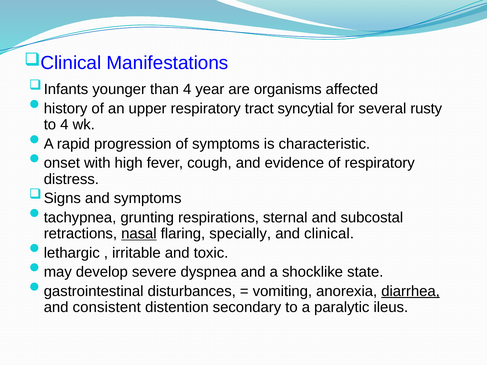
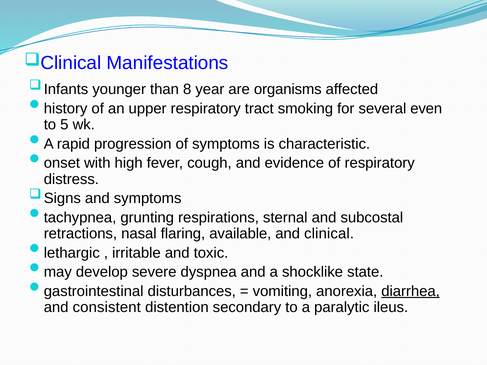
than 4: 4 -> 8 (187, 89)
syncytial: syncytial -> smoking (305, 109)
rusty: rusty -> even (426, 109)
to 4: 4 -> 5 (64, 125)
nasal underline: present -> none (139, 234)
specially: specially -> available (240, 234)
